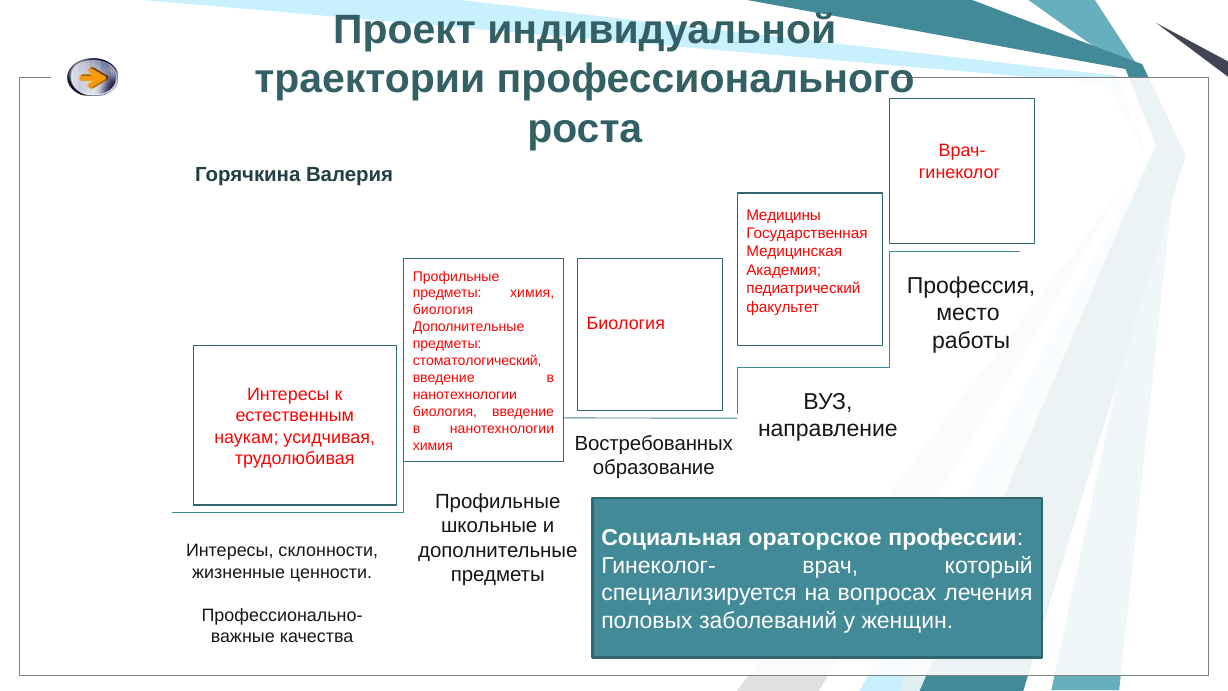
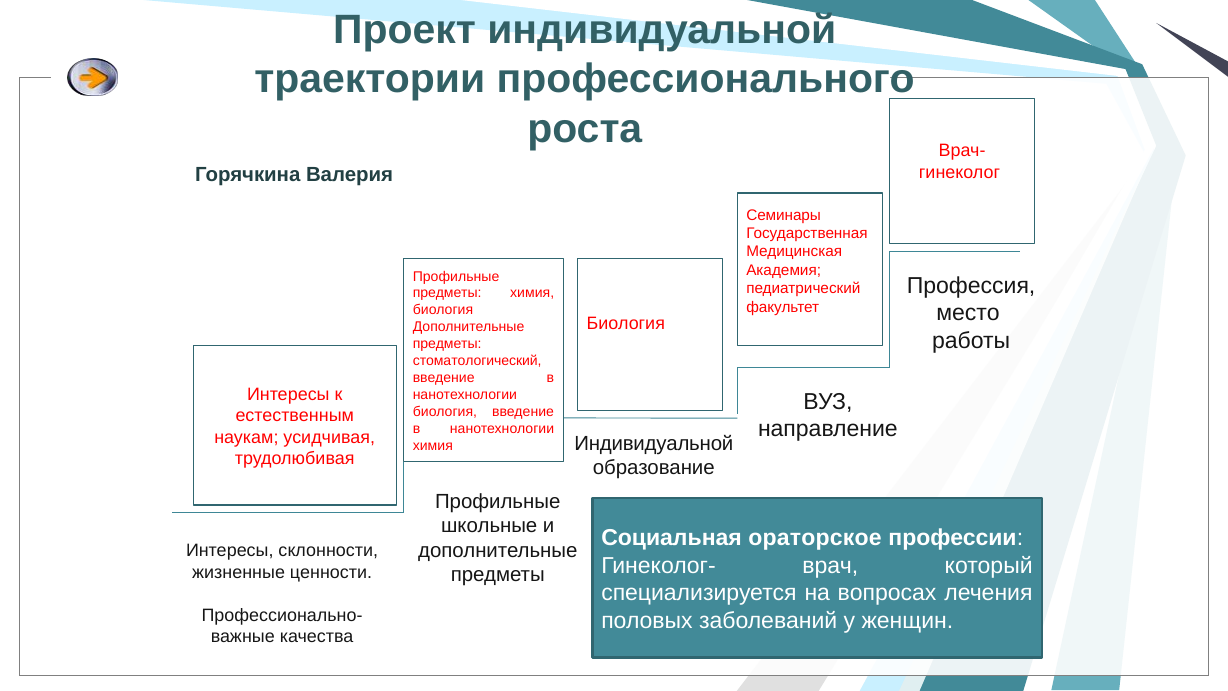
Медицины: Медицины -> Семинары (784, 215)
Востребованных: Востребованных -> Индивидуальной (654, 443)
